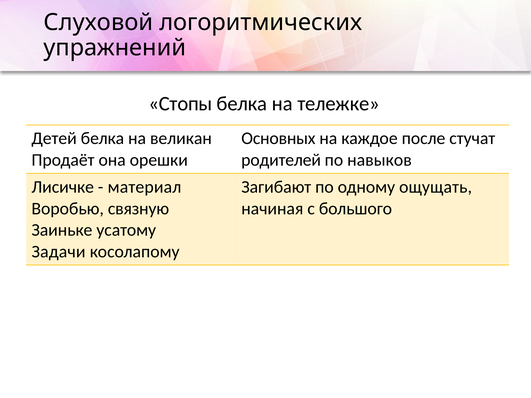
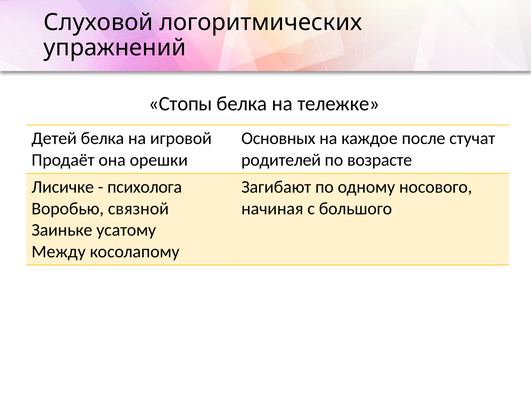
великан: великан -> игровой (181, 139)
навыков: навыков -> возрасте (380, 160)
материал: материал -> психолога (145, 187)
ощущать: ощущать -> носового (436, 187)
связную: связную -> связной (138, 209)
Задачи: Задачи -> Между (59, 252)
